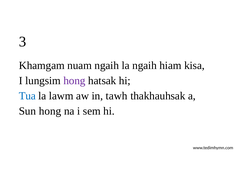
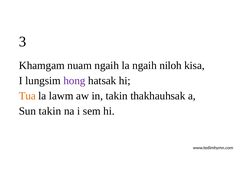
hiam: hiam -> niloh (171, 66)
Tua colour: blue -> orange (27, 96)
in tawh: tawh -> takin (117, 96)
Sun hong: hong -> takin (50, 111)
